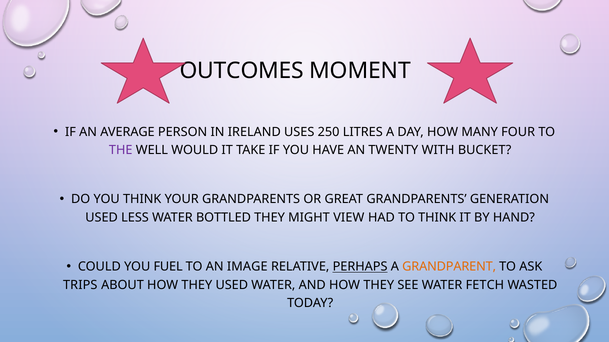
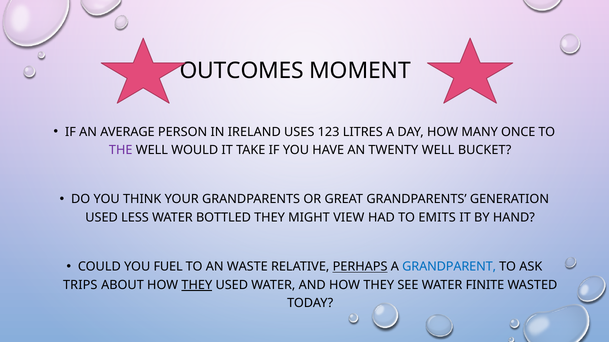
250: 250 -> 123 (329, 132)
FOUR: FOUR -> ONCE (518, 132)
TWENTY WITH: WITH -> WELL (438, 150)
TO THINK: THINK -> EMITS (437, 218)
IMAGE: IMAGE -> WASTE (247, 267)
GRANDPARENT colour: orange -> blue (449, 267)
THEY underline: none -> present (197, 285)
FETCH: FETCH -> FINITE (485, 285)
